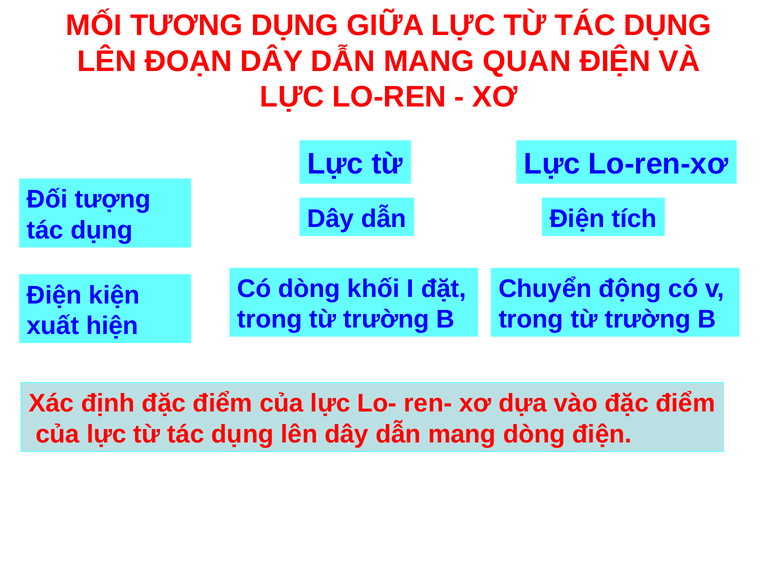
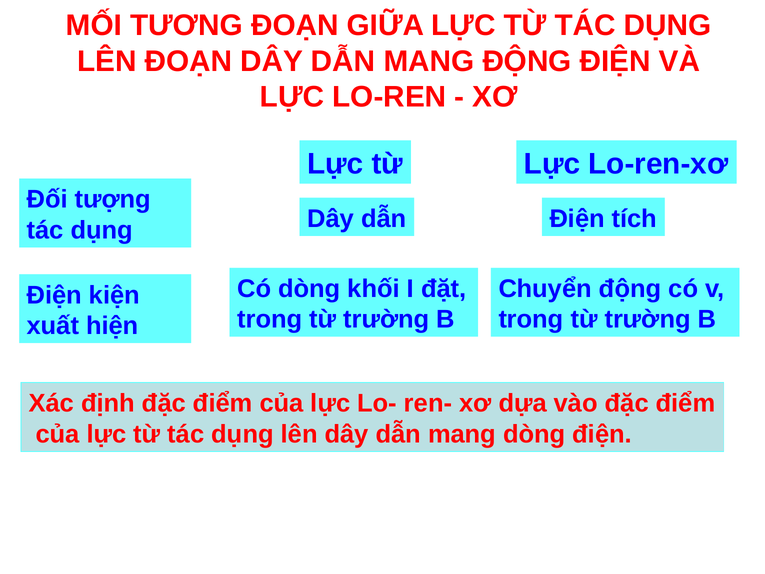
TƯƠNG DỤNG: DỤNG -> ĐOẠN (295, 26)
MANG QUAN: QUAN -> ĐỘNG (527, 61)
